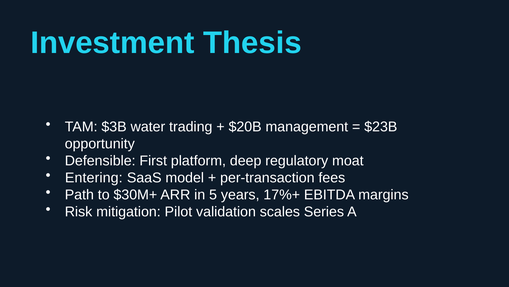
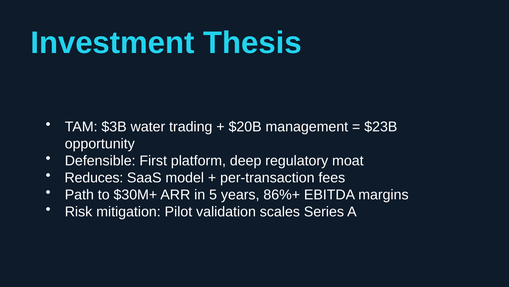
Entering: Entering -> Reduces (94, 177)
17%+: 17%+ -> 86%+ (282, 194)
